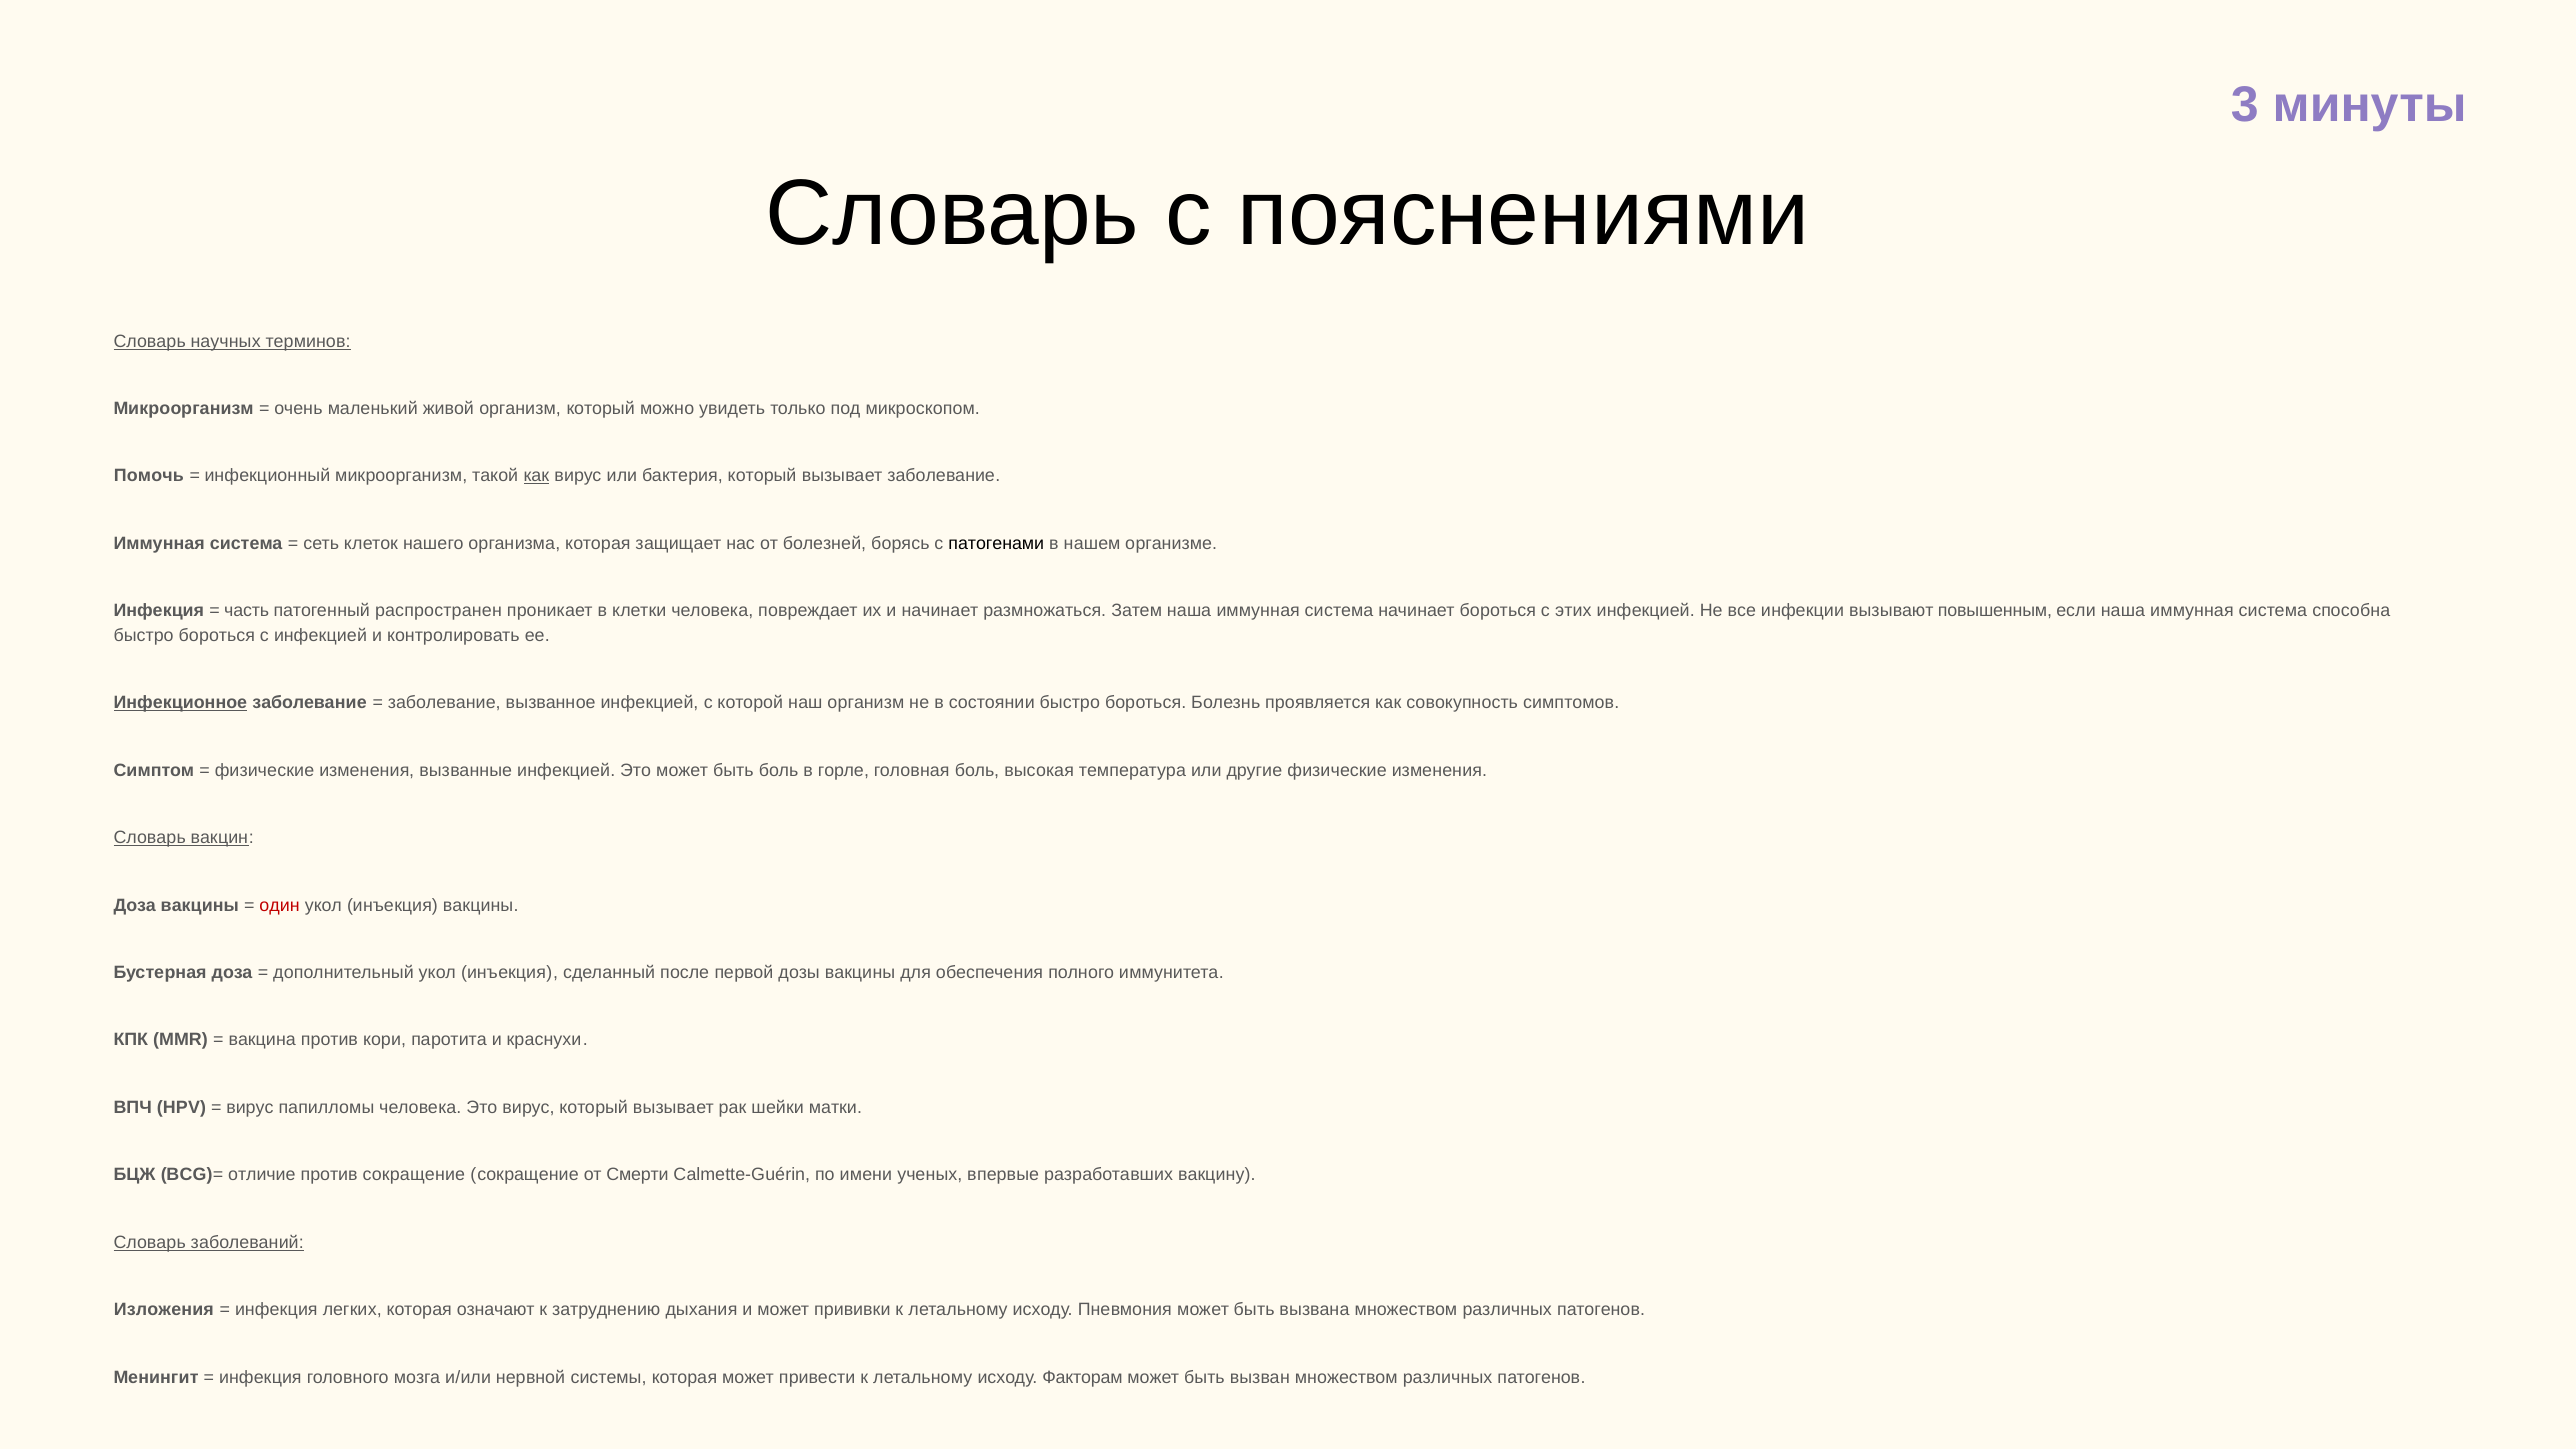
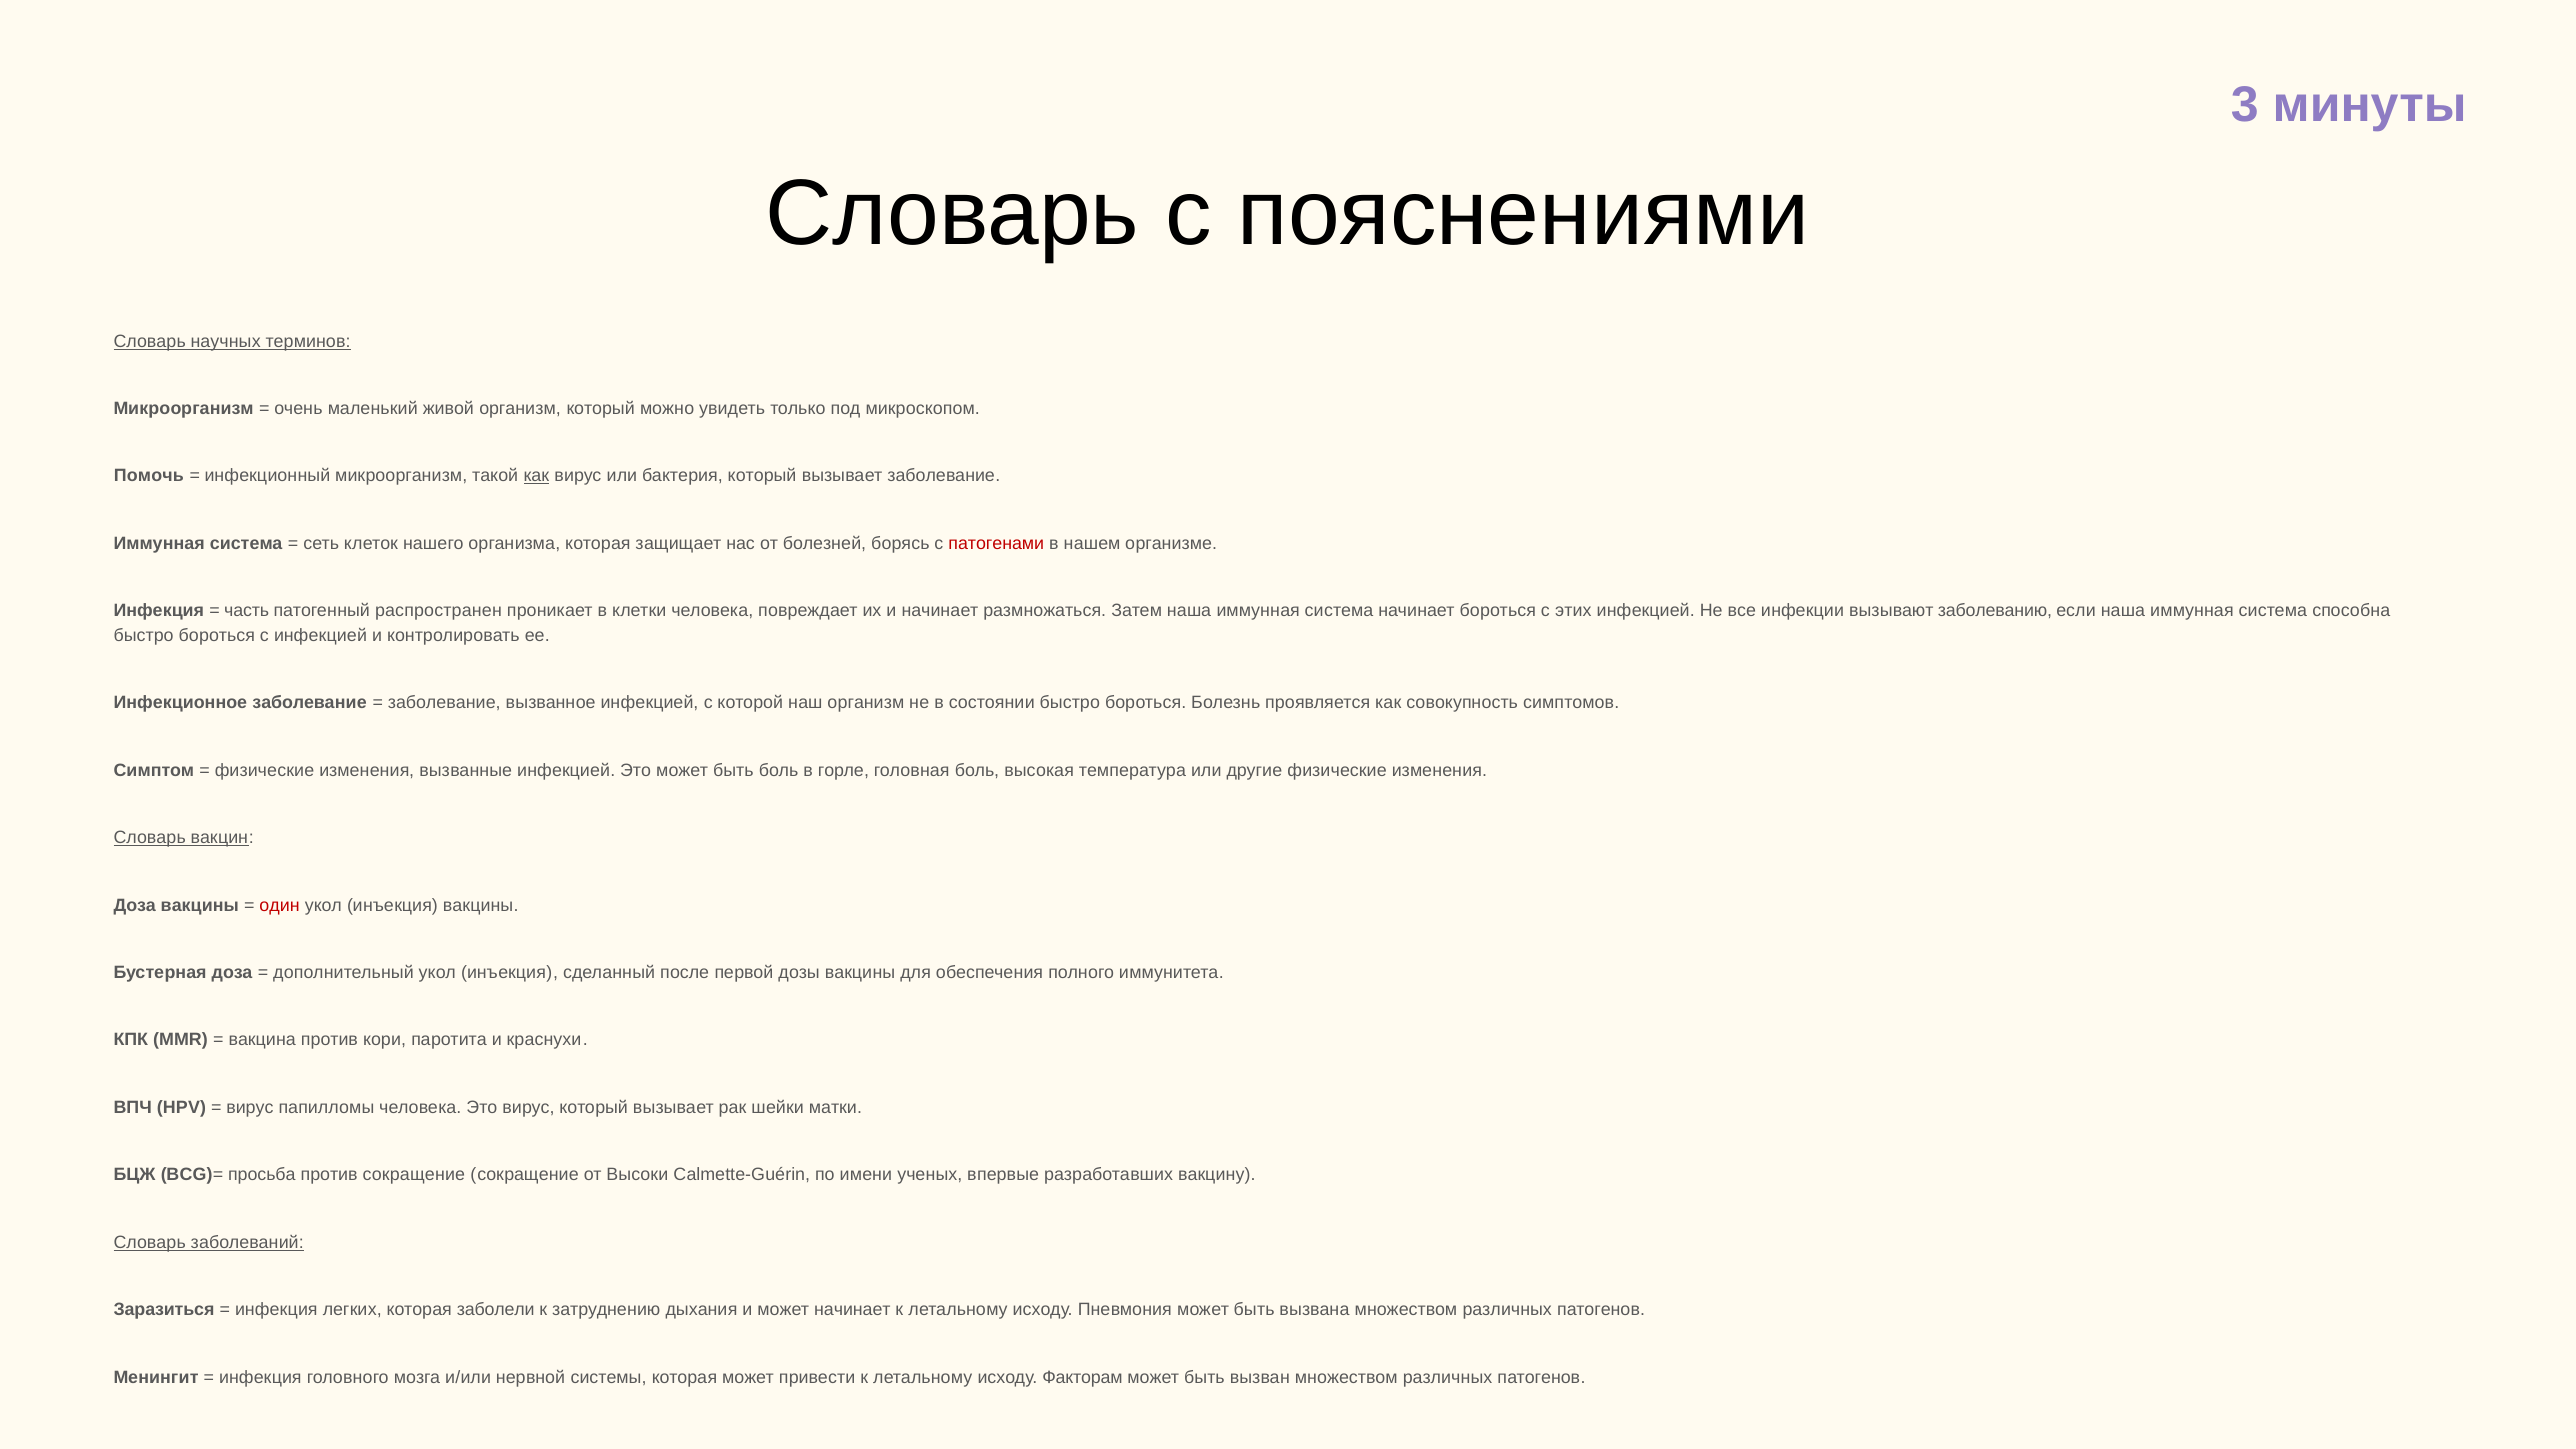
патогенами colour: black -> red (996, 543)
повышенным: повышенным -> заболеванию (1995, 611)
Инфекционное underline: present -> none (180, 703)
отличие: отличие -> просьба (262, 1175)
Смерти: Смерти -> Высоки (637, 1175)
Изложения: Изложения -> Заразиться (164, 1310)
означают: означают -> заболели (496, 1310)
может прививки: прививки -> начинает (852, 1310)
